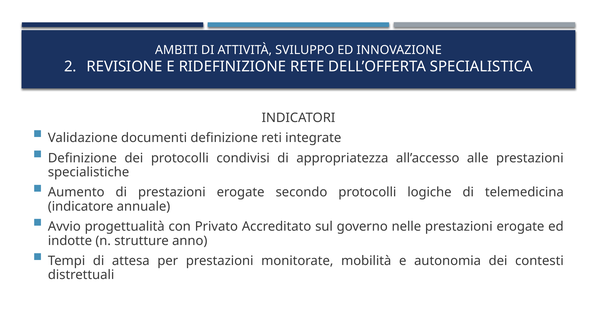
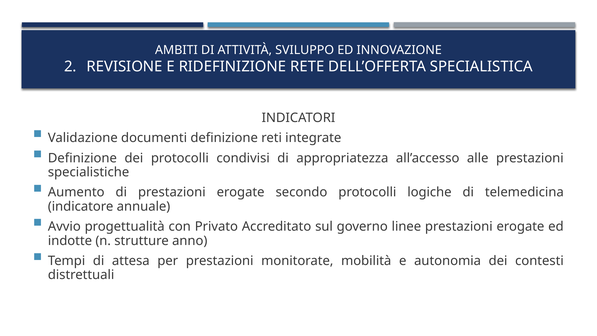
nelle: nelle -> linee (406, 226)
